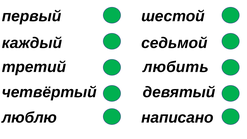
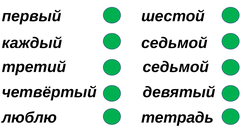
любить: любить -> седьмой (176, 67)
написано: написано -> тетрадь (177, 118)
